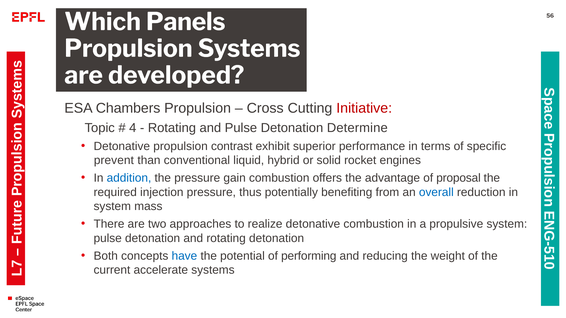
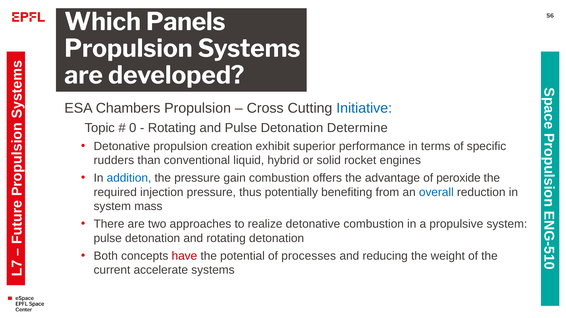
Initiative colour: red -> blue (364, 108)
4: 4 -> 0 (133, 128)
contrast: contrast -> creation (232, 146)
prevent: prevent -> rudders (114, 161)
proposal: proposal -> peroxide (458, 178)
have colour: blue -> red (184, 256)
performing: performing -> processes (309, 256)
